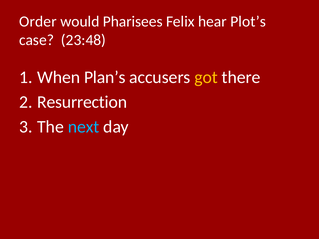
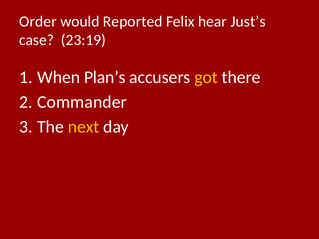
Pharisees: Pharisees -> Reported (133, 22)
Plot’s: Plot’s -> Just’s (248, 22)
23:48: 23:48 -> 23:19 (83, 40)
Resurrection: Resurrection -> Commander (82, 102)
next colour: light blue -> yellow (84, 127)
